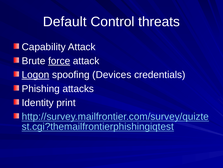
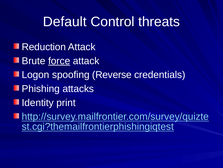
Capability: Capability -> Reduction (44, 47)
Logon underline: present -> none (36, 75)
Devices: Devices -> Reverse (112, 75)
